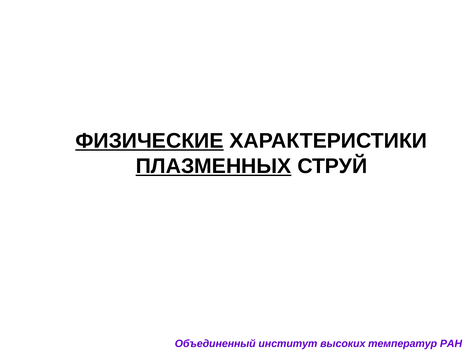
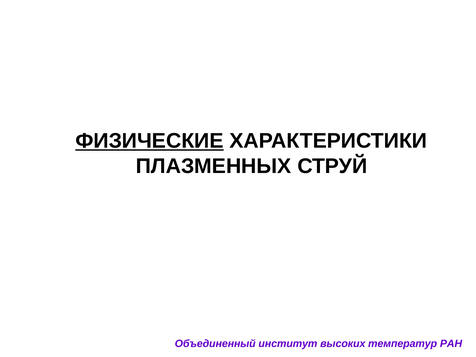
ПЛАЗМЕННЫХ underline: present -> none (214, 166)
